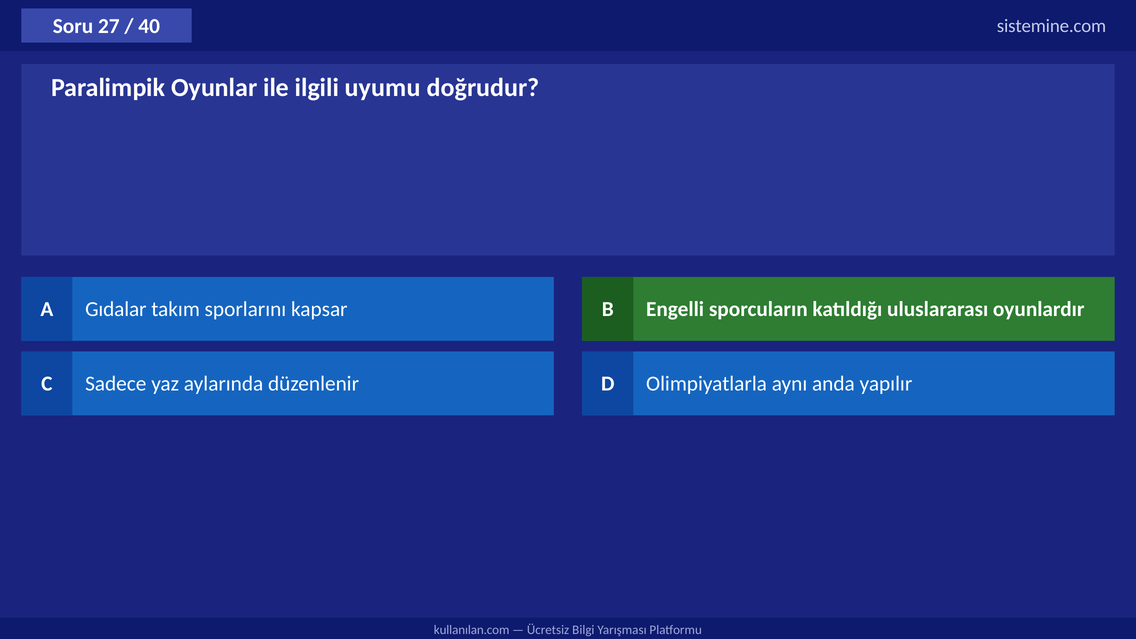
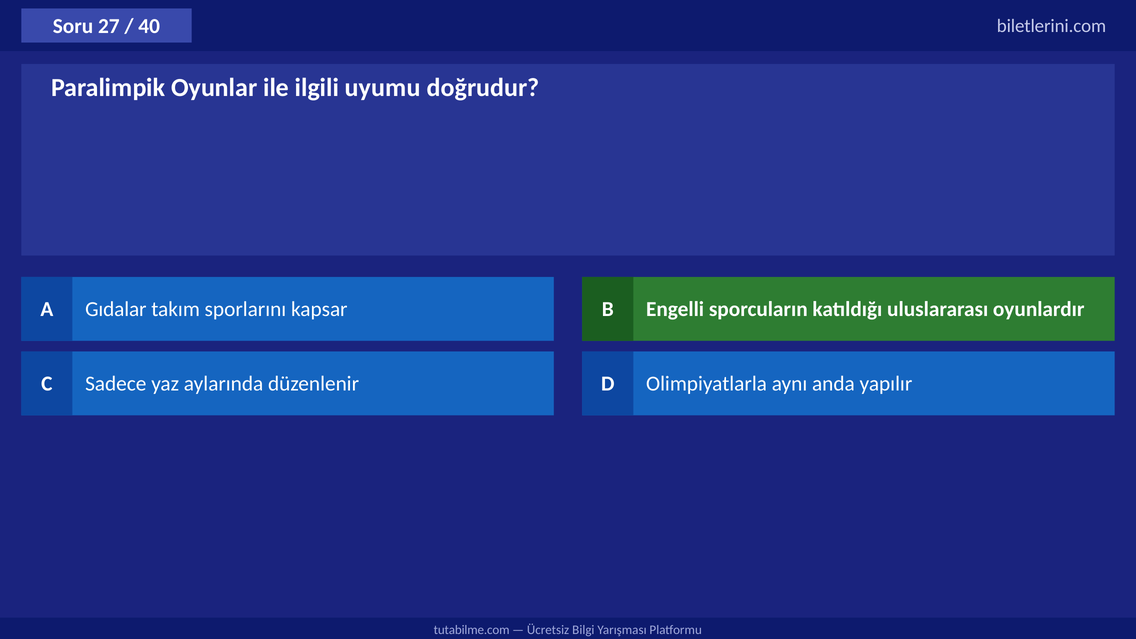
sistemine.com: sistemine.com -> biletlerini.com (1051, 26)
kullanılan.com: kullanılan.com -> tutabilme.com (472, 630)
